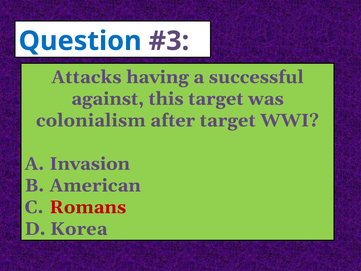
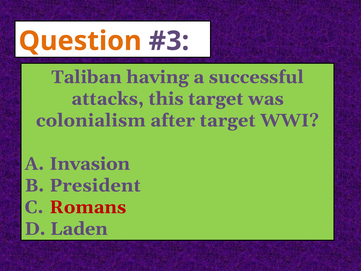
Question colour: blue -> orange (80, 41)
Attacks: Attacks -> Taliban (87, 77)
against: against -> attacks (108, 99)
American: American -> President (95, 185)
Korea: Korea -> Laden (79, 229)
